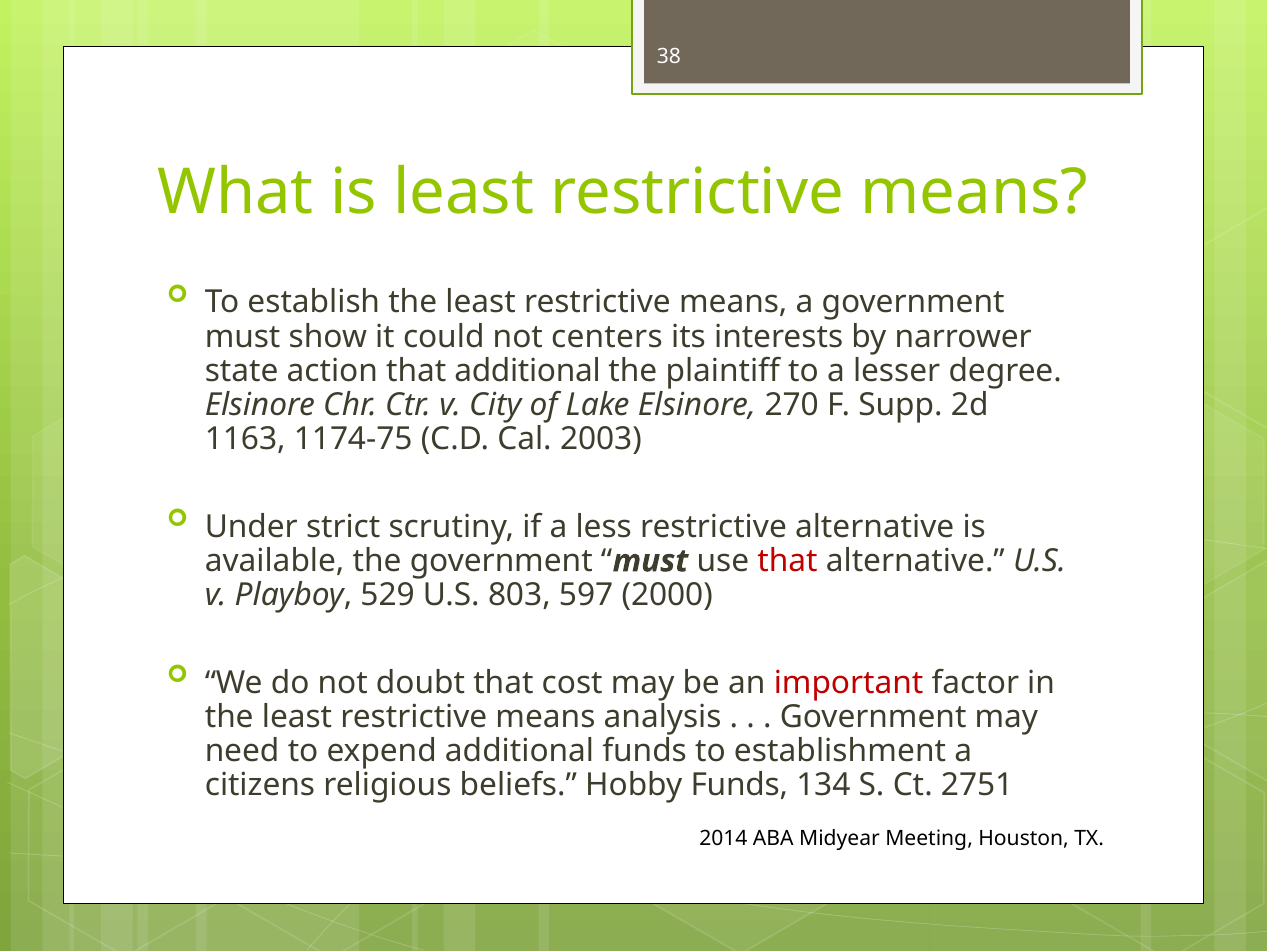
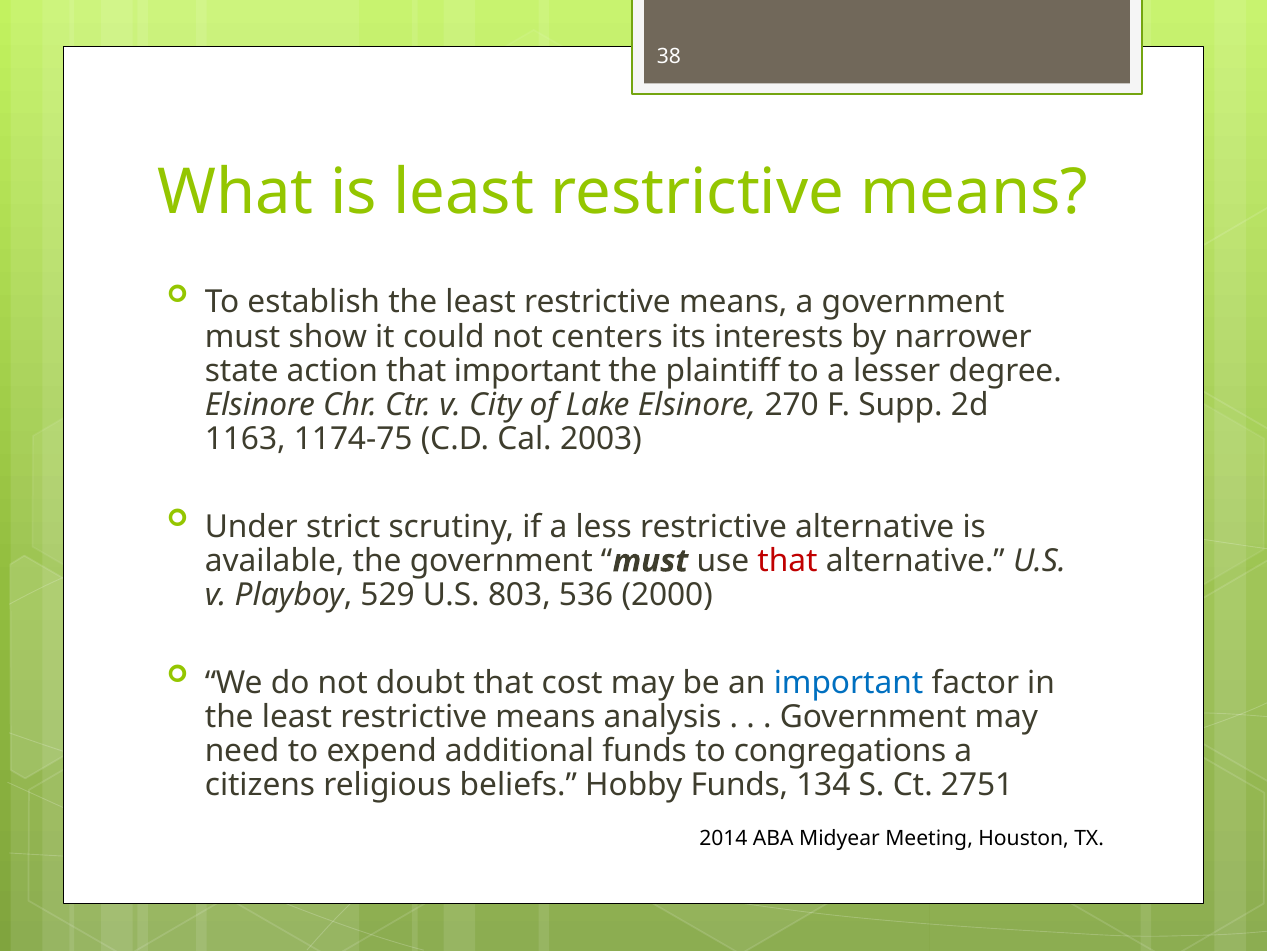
that additional: additional -> important (528, 370)
597: 597 -> 536 (586, 595)
important colour: red -> blue (849, 682)
establishment: establishment -> congregations (840, 751)
